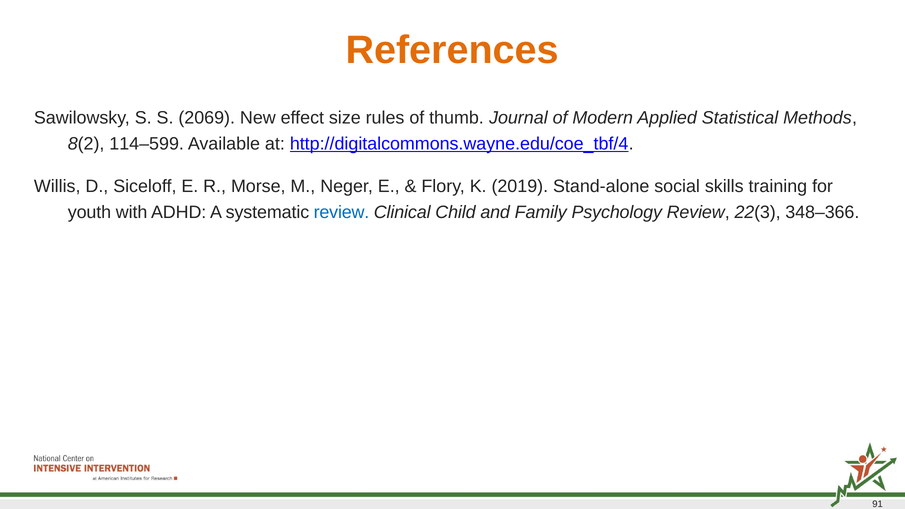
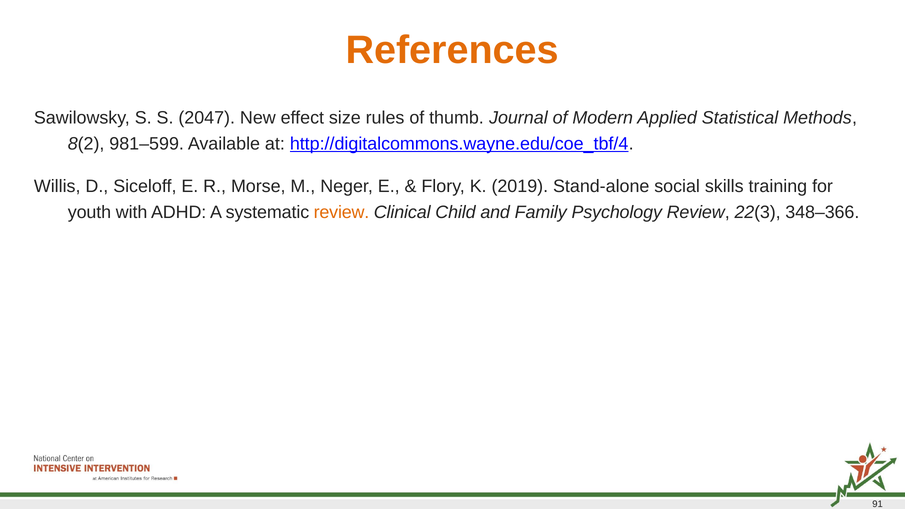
2069: 2069 -> 2047 (207, 118)
114–599: 114–599 -> 981–599 (147, 144)
review colour: blue -> orange (341, 212)
